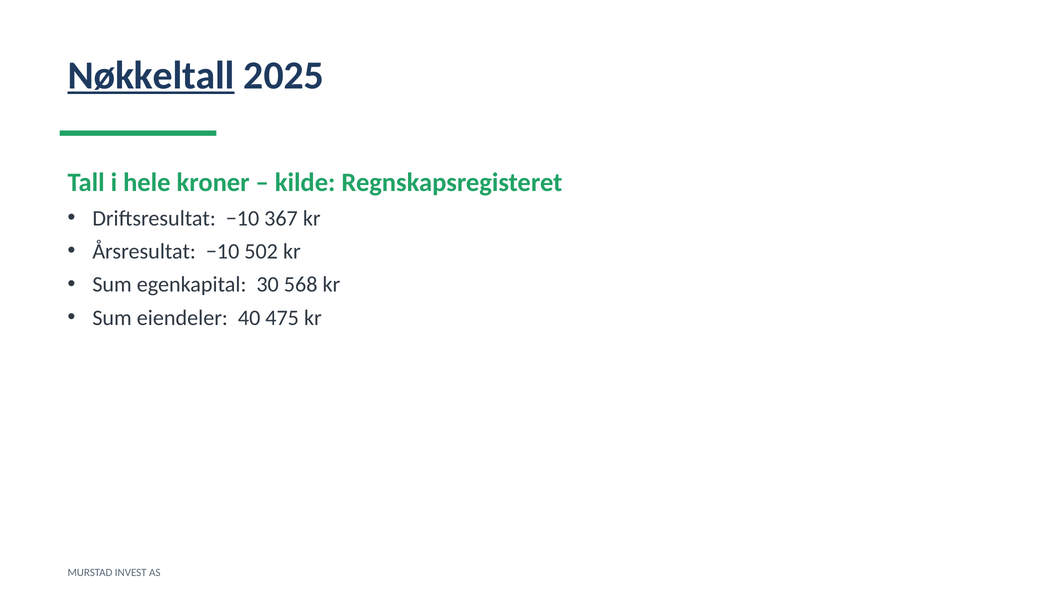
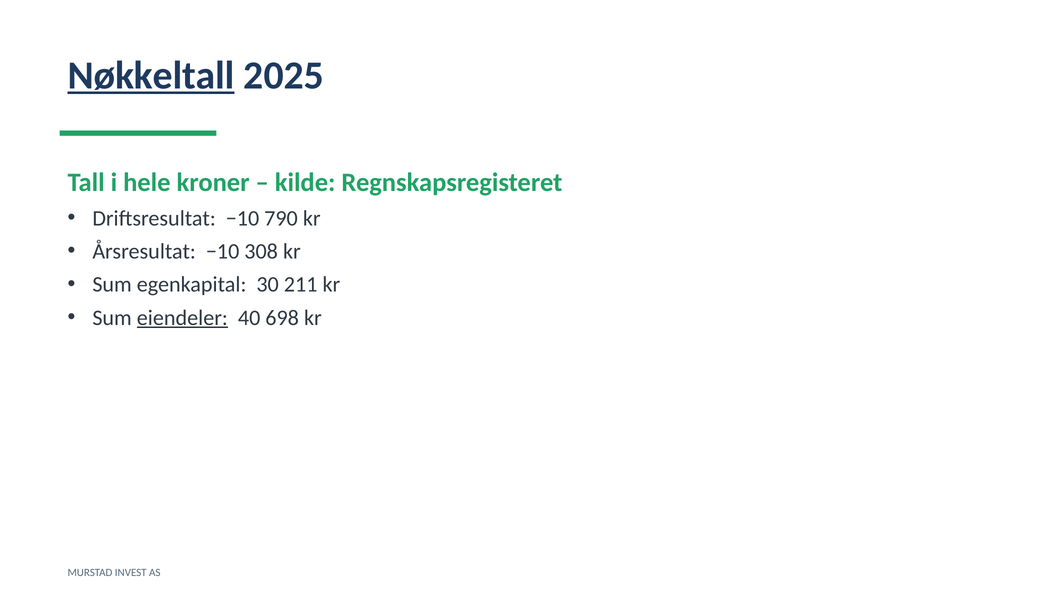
367: 367 -> 790 (281, 218)
502: 502 -> 308 (261, 251)
568: 568 -> 211 (301, 285)
eiendeler underline: none -> present (182, 318)
475: 475 -> 698 (282, 318)
